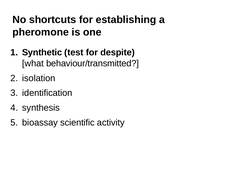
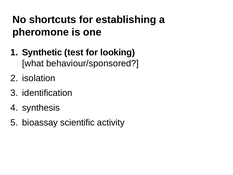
despite: despite -> looking (118, 52)
behaviour/transmitted: behaviour/transmitted -> behaviour/sponsored (92, 63)
